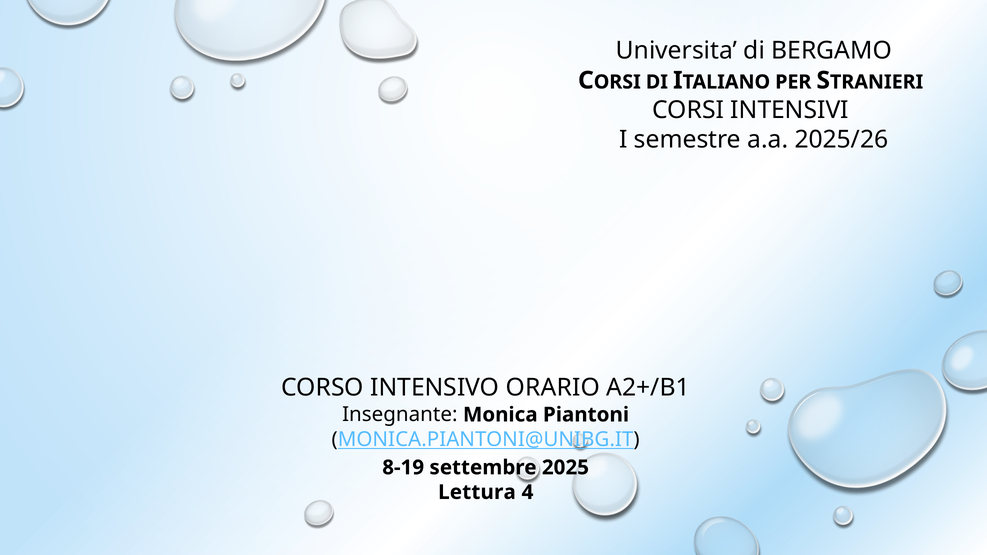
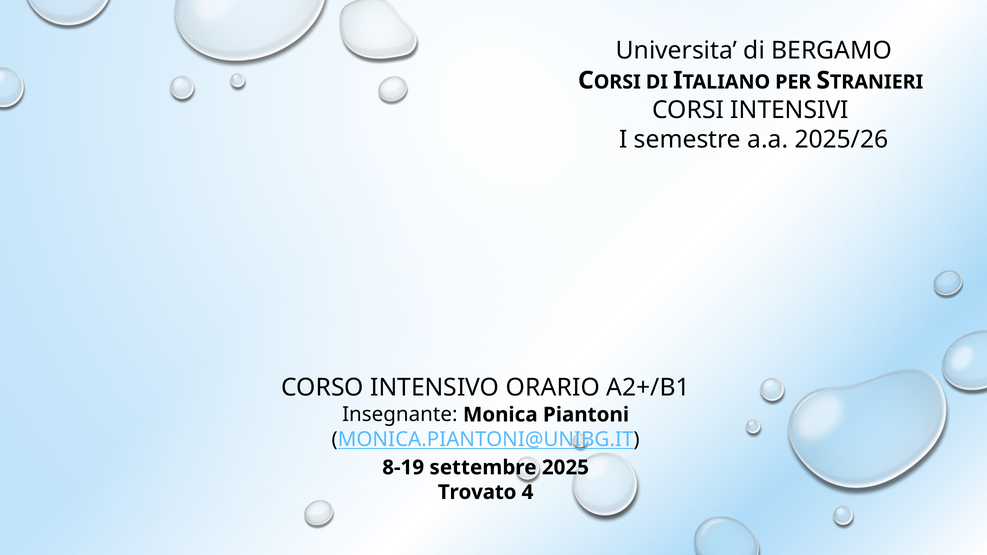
Lettura: Lettura -> Trovato (477, 492)
